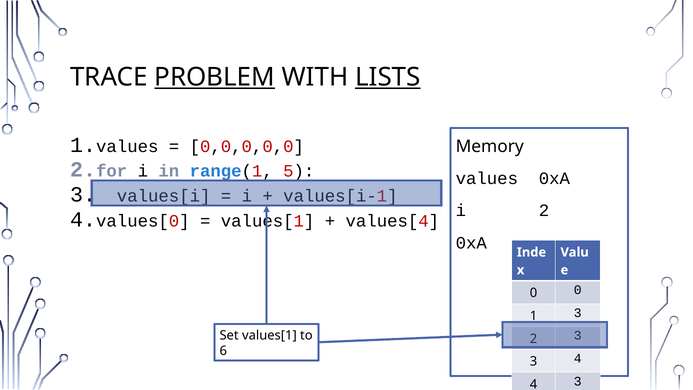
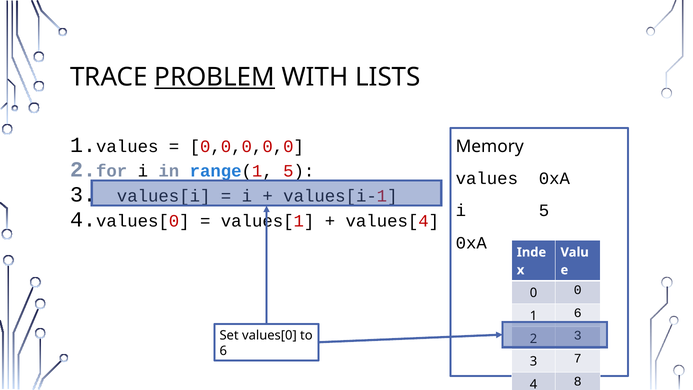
LISTS underline: present -> none (388, 77)
i 2: 2 -> 5 (544, 211)
3: 3 -> 6 (578, 313)
Set values[1: values[1 -> values[0 (269, 335)
3 4: 4 -> 7 (578, 358)
3: 3 -> 8 (578, 381)
